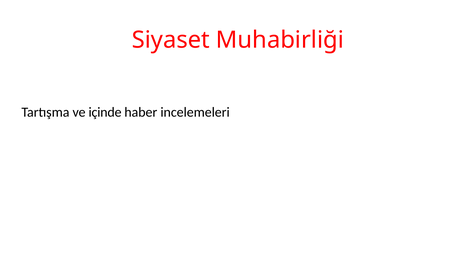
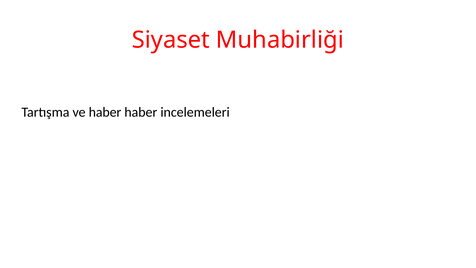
ve içinde: içinde -> haber (105, 112)
